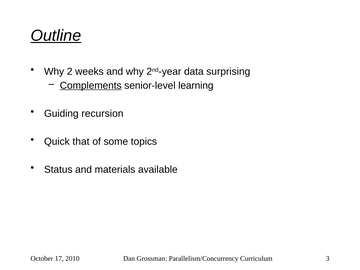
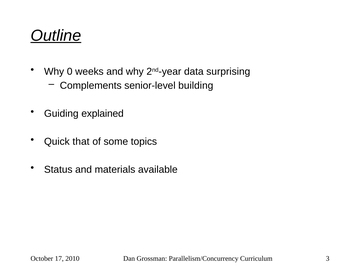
2: 2 -> 0 (70, 72)
Complements underline: present -> none (91, 86)
learning: learning -> building (196, 86)
recursion: recursion -> explained (103, 114)
